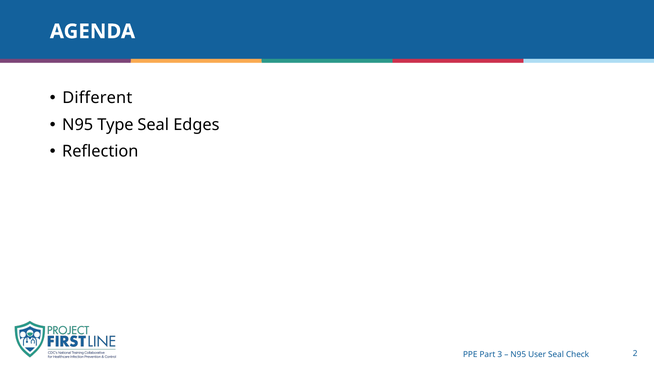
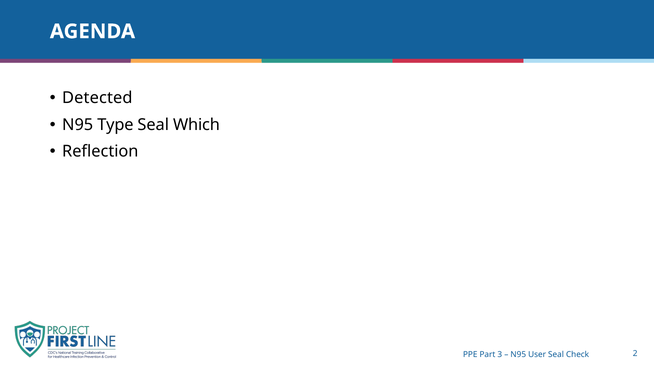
Different: Different -> Detected (97, 98)
Edges: Edges -> Which (196, 125)
